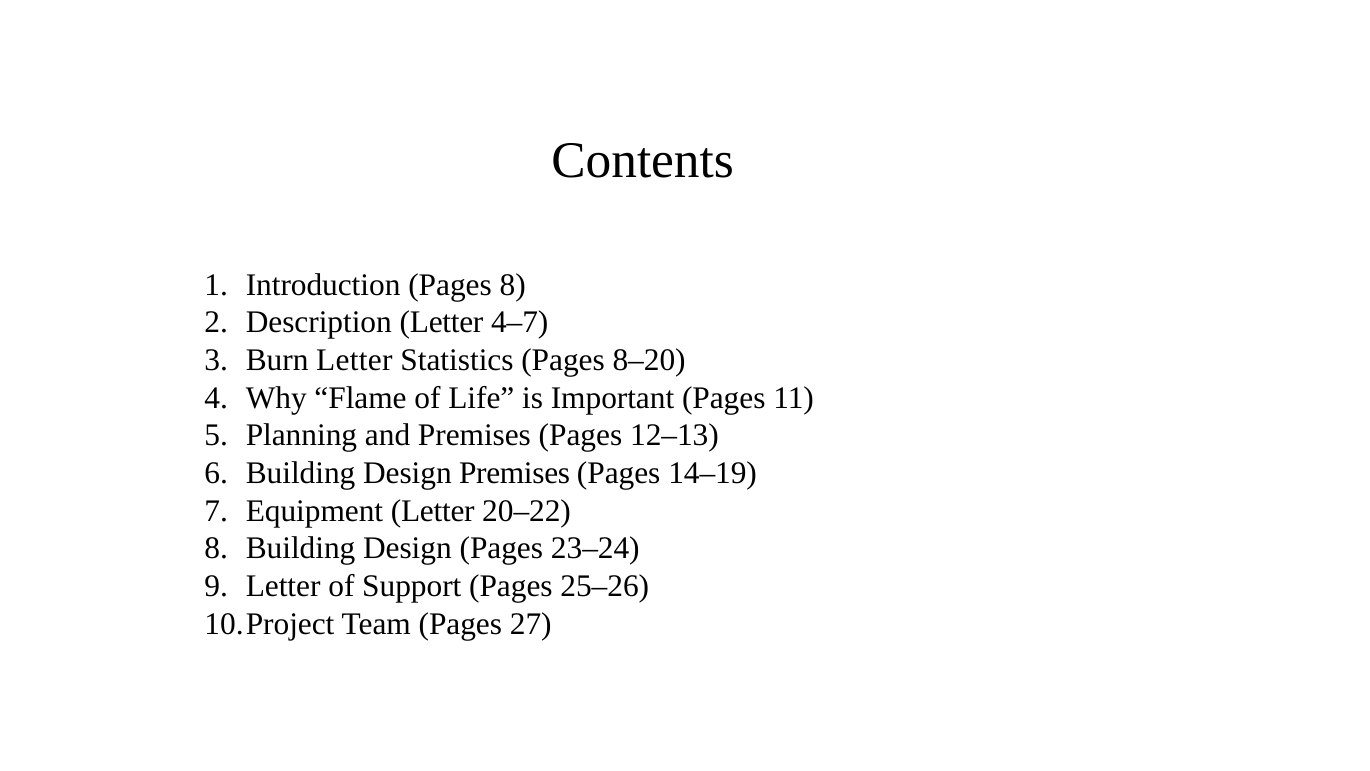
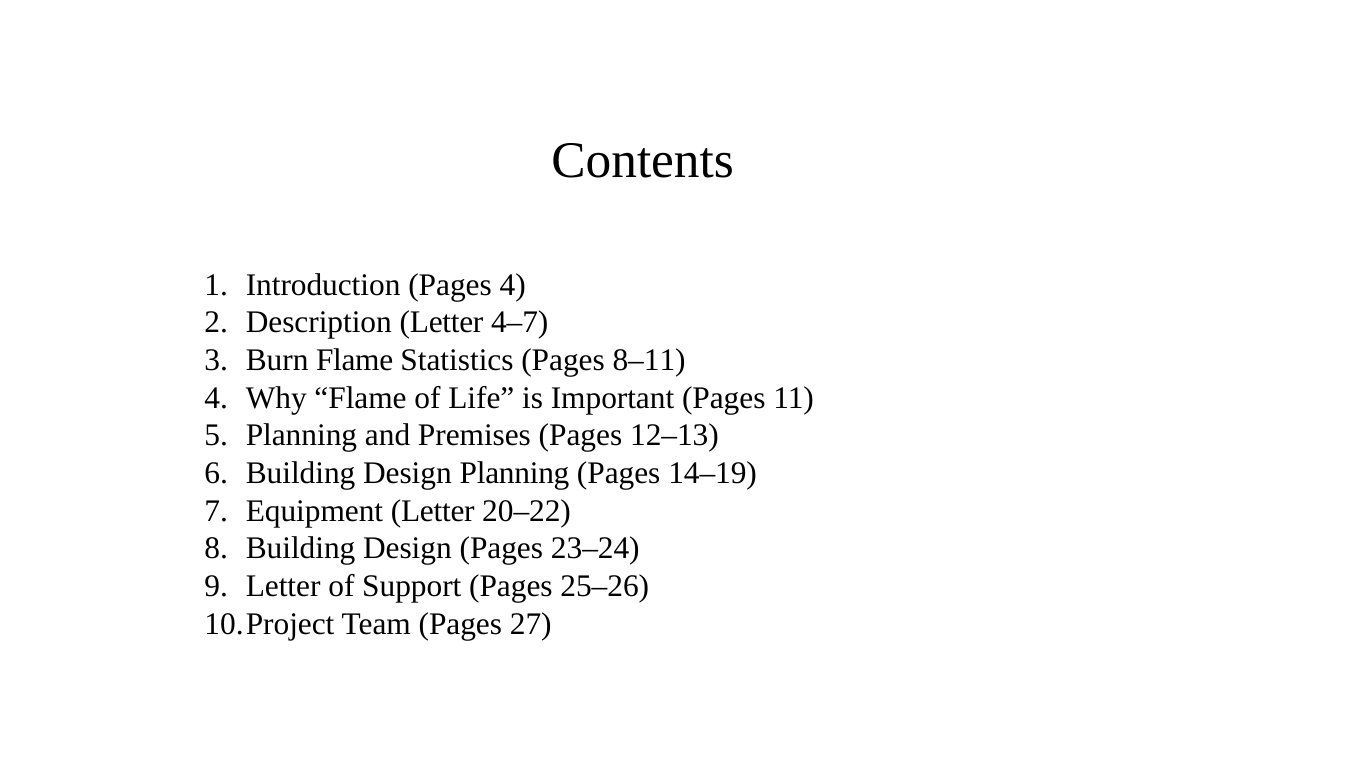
Pages 8: 8 -> 4 (513, 285)
Burn Letter: Letter -> Flame (355, 360)
8–20: 8–20 -> 8–11 (649, 360)
Design Premises: Premises -> Planning (515, 473)
